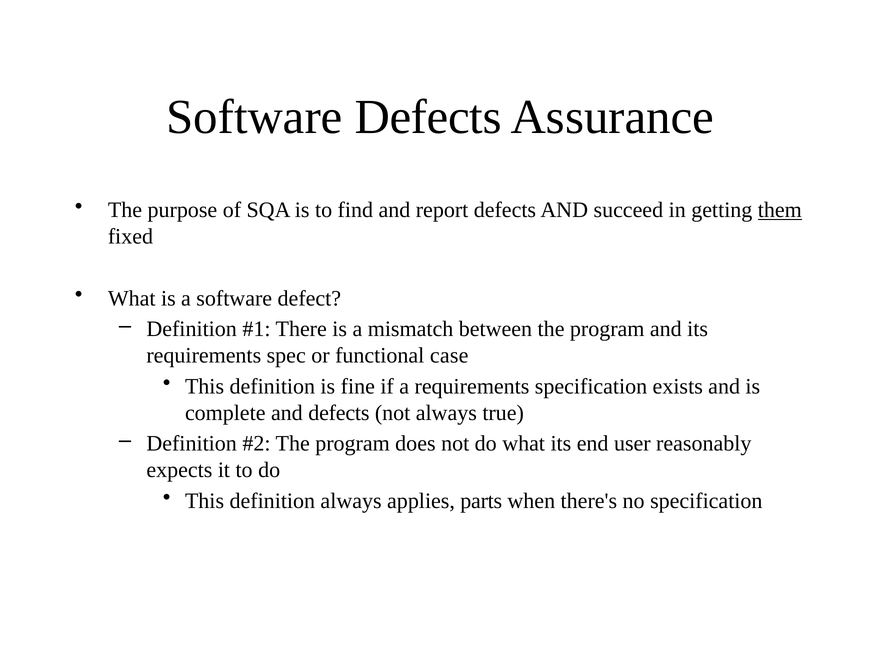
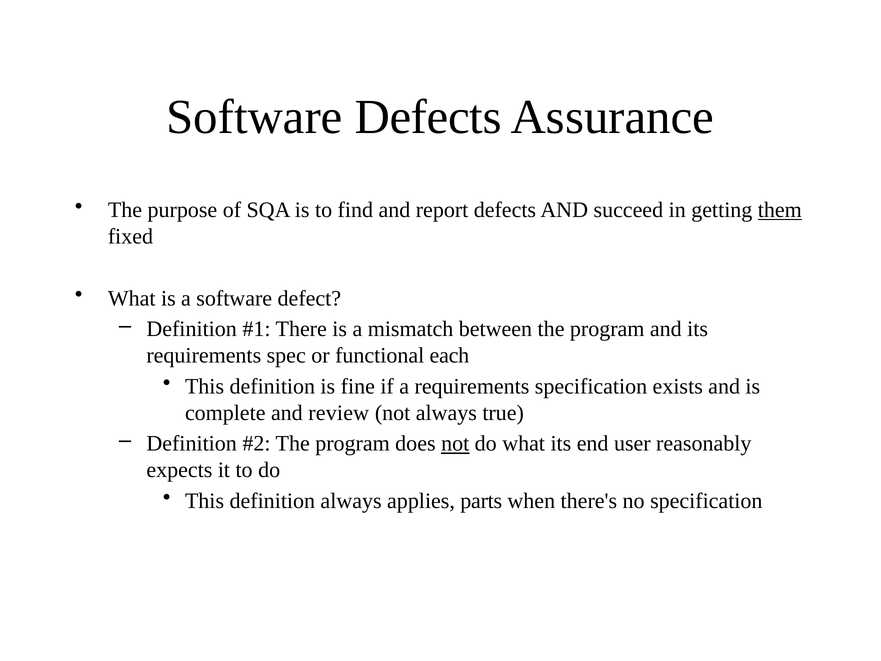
case: case -> each (449, 355)
and defects: defects -> review (339, 413)
not underline: none -> present (455, 443)
